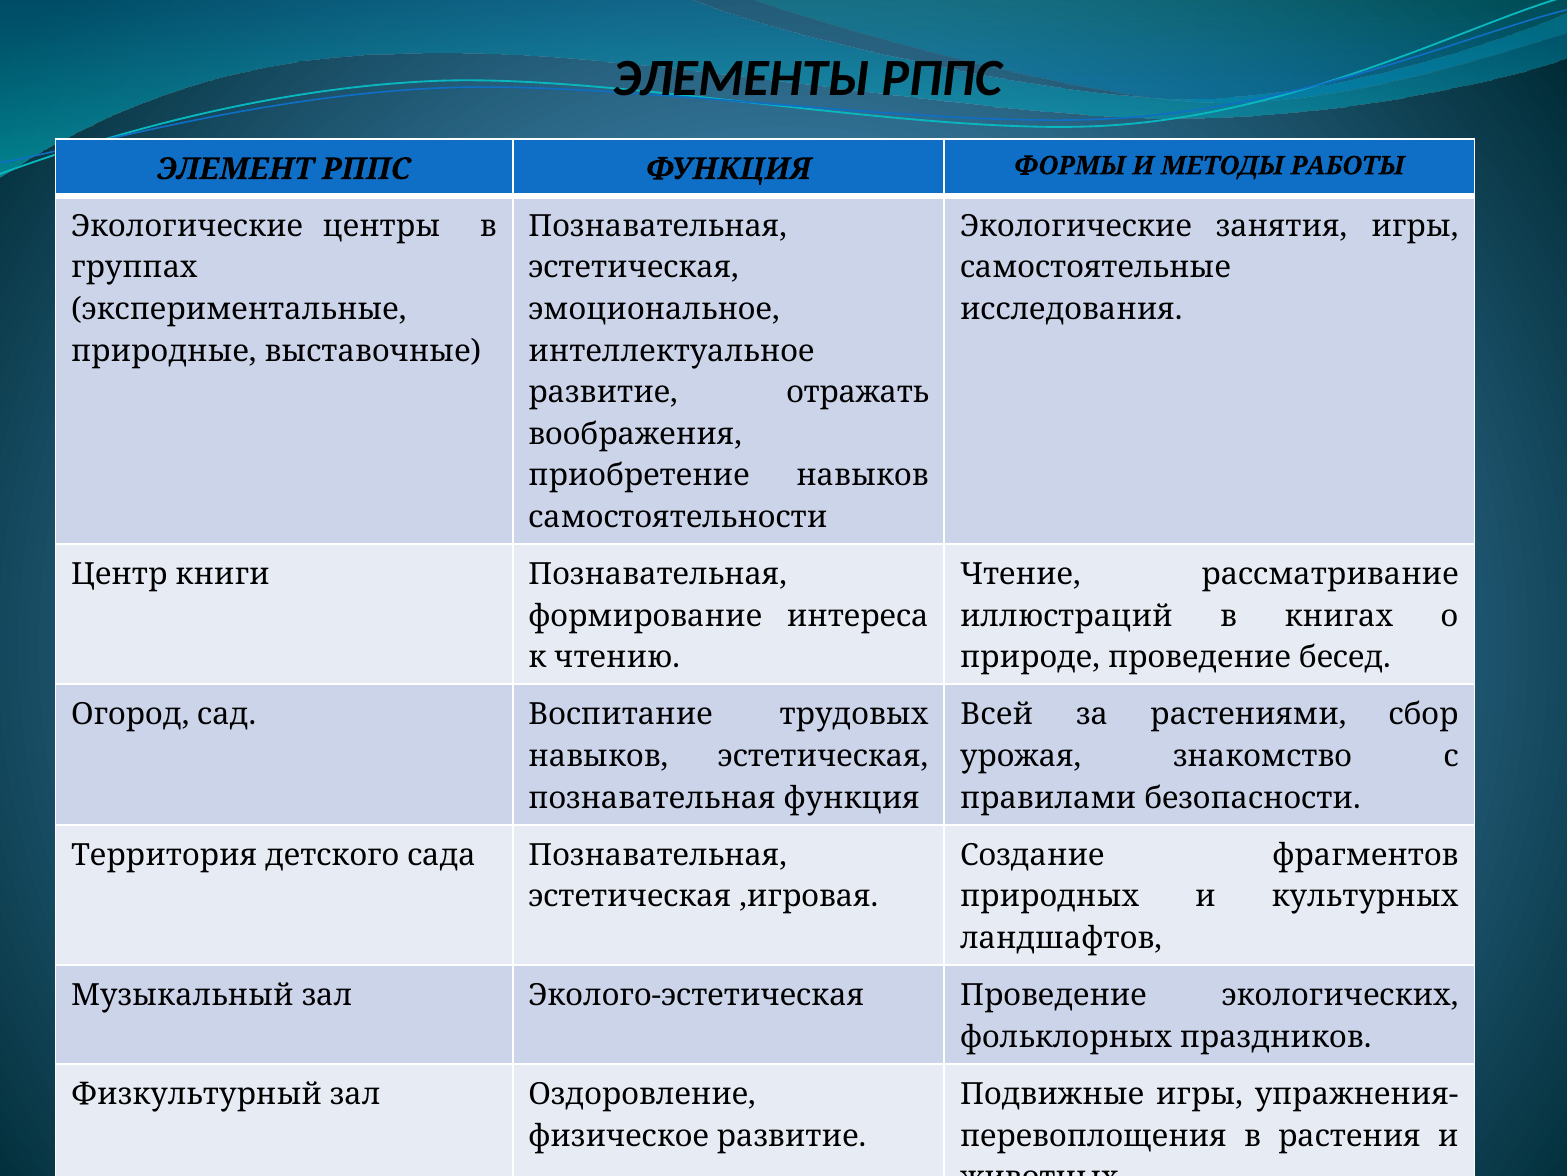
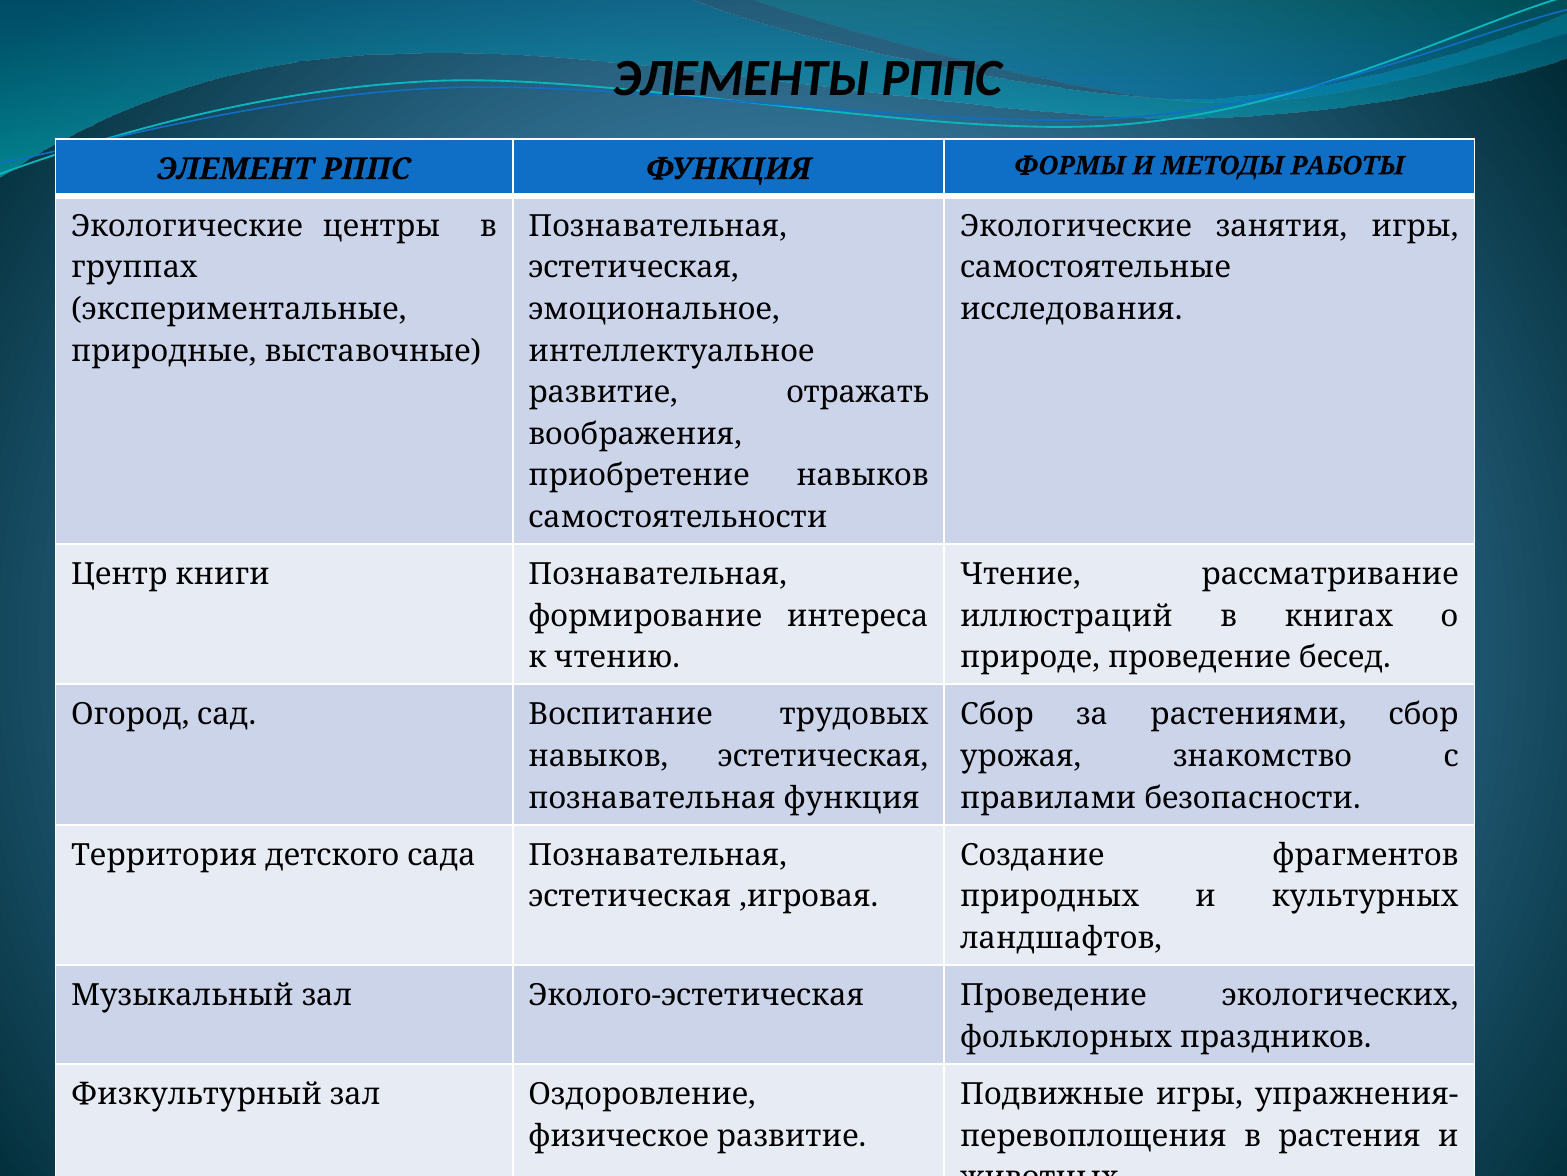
Всей: Всей -> Сбор (997, 714)
